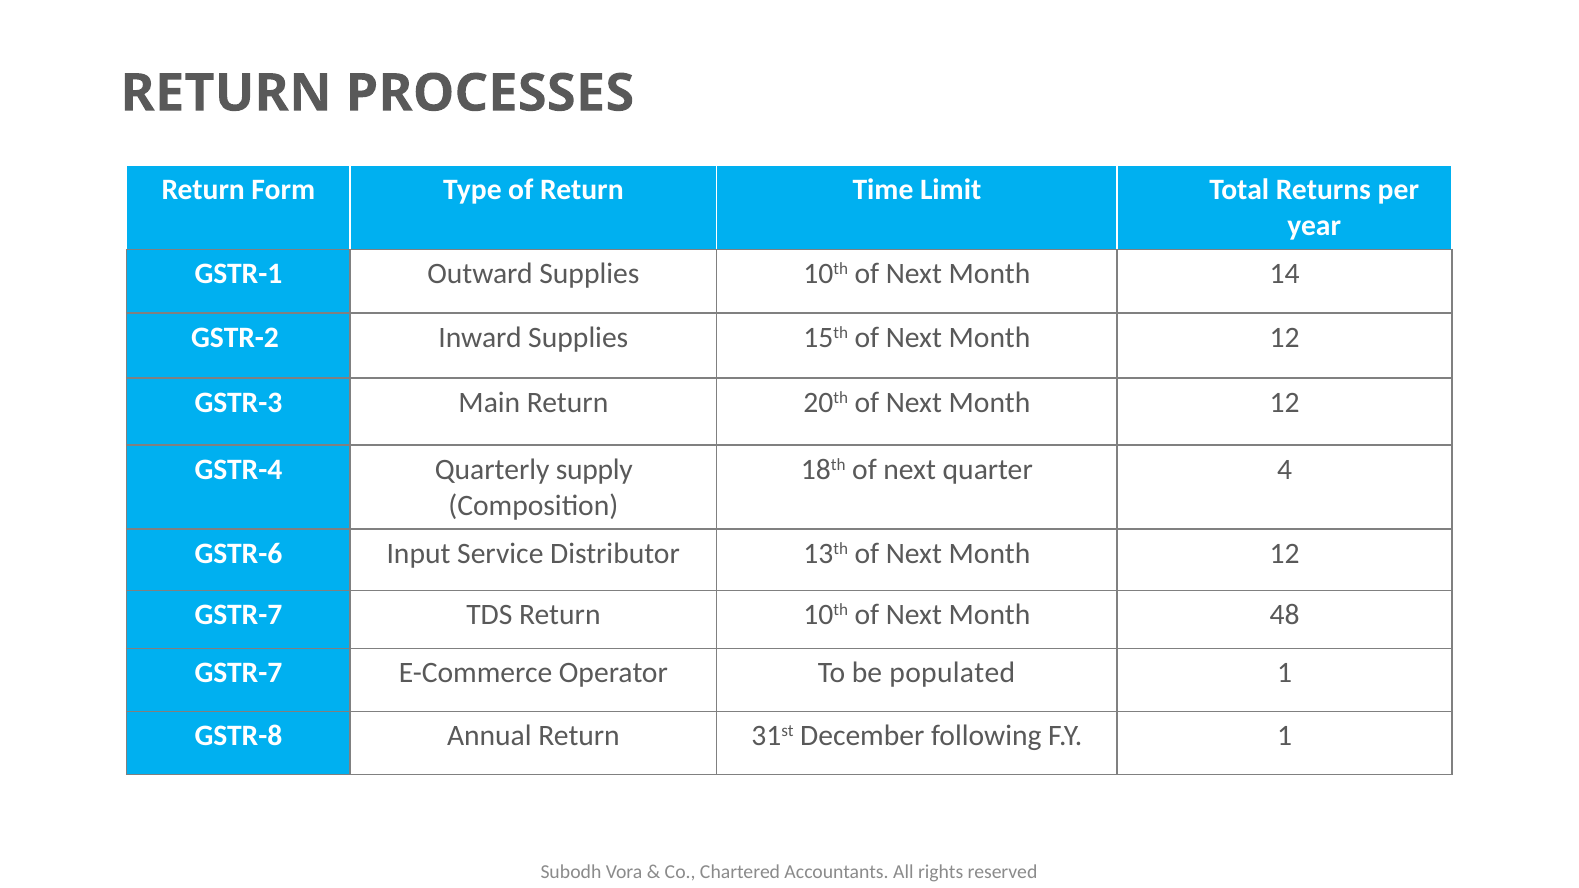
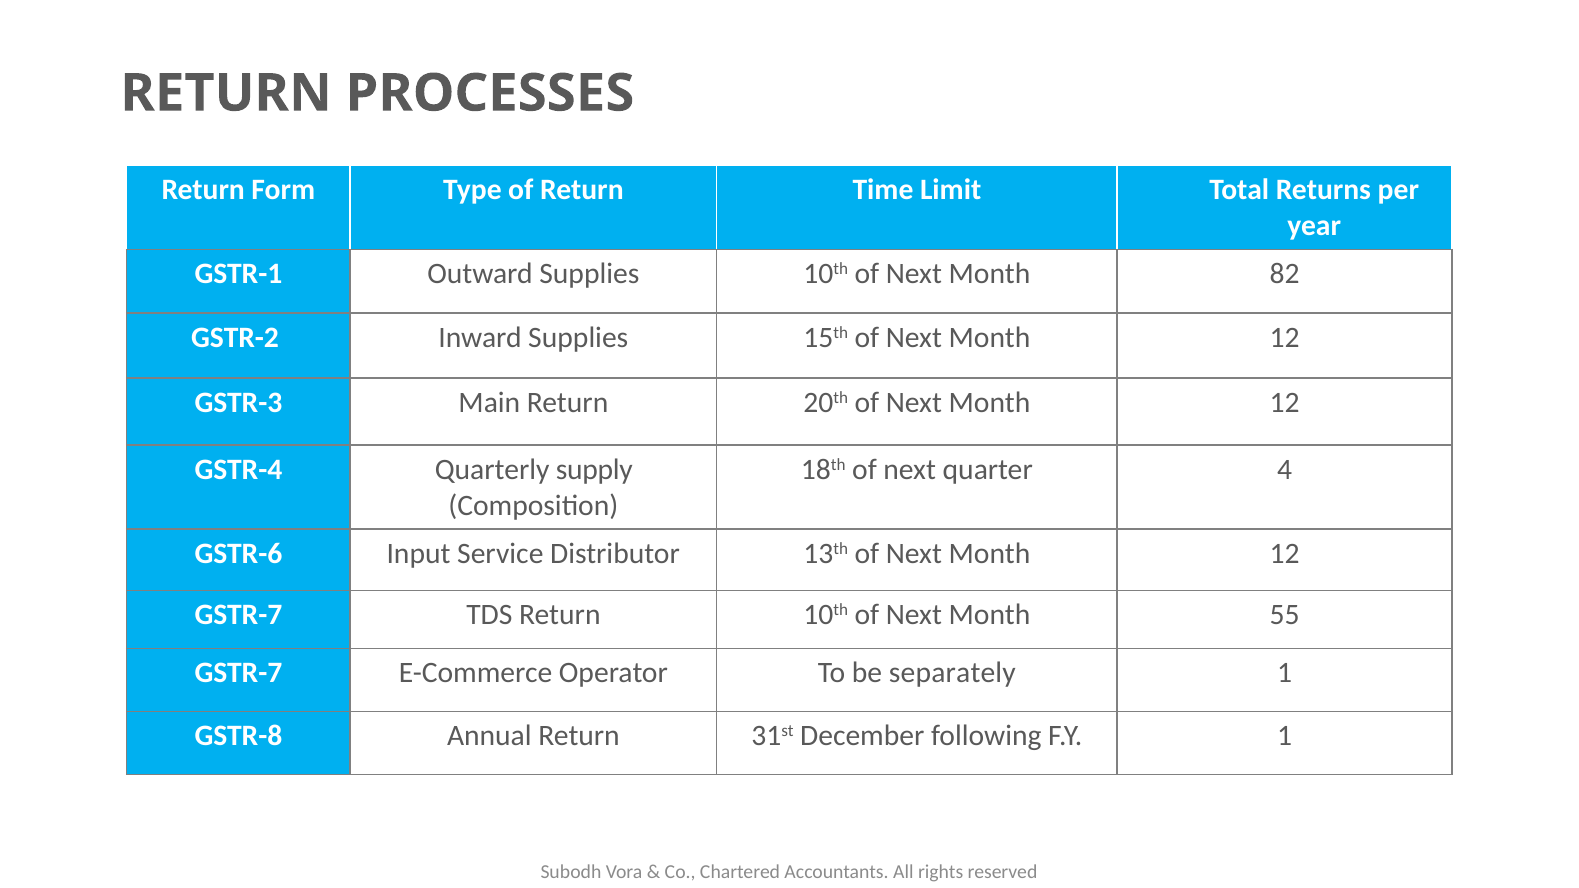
14: 14 -> 82 (1285, 274)
48: 48 -> 55 (1285, 615)
populated: populated -> separately (952, 673)
